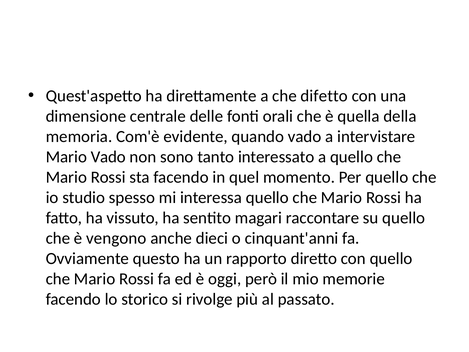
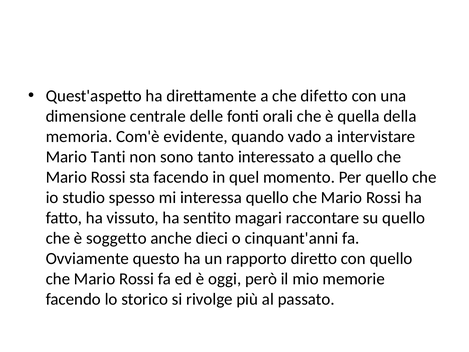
Mario Vado: Vado -> Tanti (108, 157)
vengono: vengono -> soggetto (116, 238)
